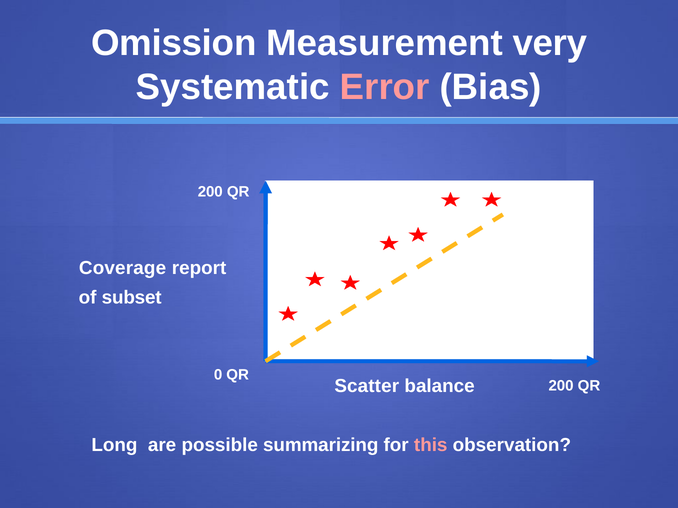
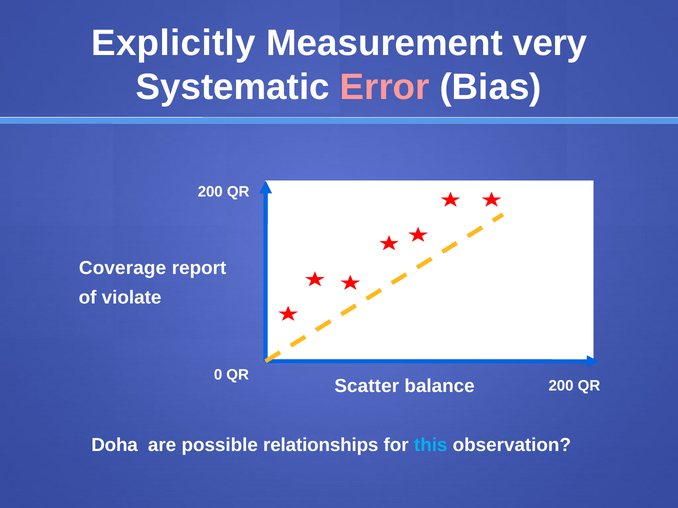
Omission: Omission -> Explicitly (173, 43)
subset: subset -> violate (132, 298)
Long: Long -> Doha (115, 445)
summarizing: summarizing -> relationships (321, 445)
this colour: pink -> light blue (431, 445)
